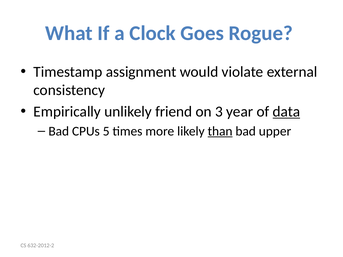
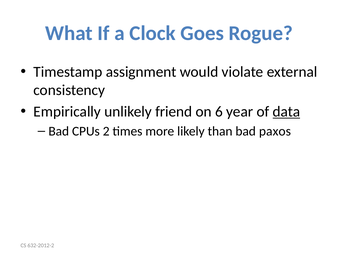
3: 3 -> 6 (219, 112)
5: 5 -> 2 (106, 131)
than underline: present -> none (220, 131)
upper: upper -> paxos (275, 131)
